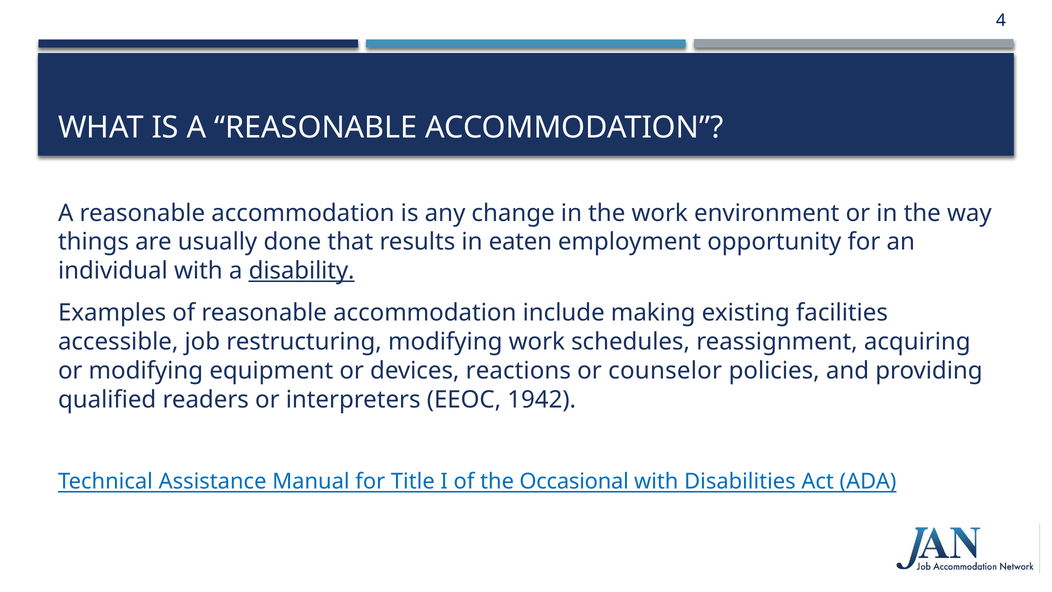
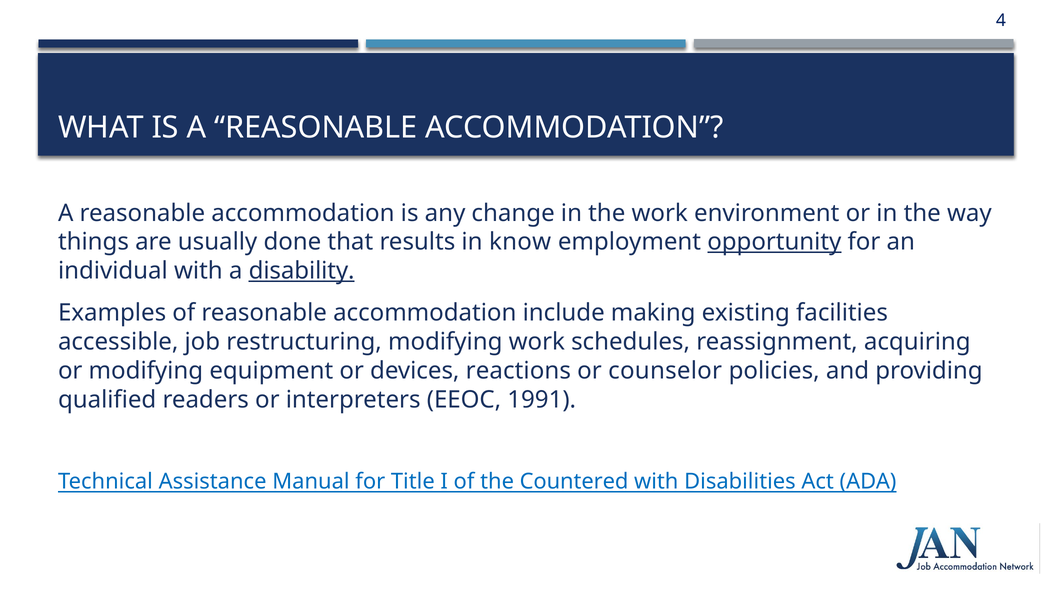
eaten: eaten -> know (520, 242)
opportunity underline: none -> present (774, 242)
1942: 1942 -> 1991 (542, 399)
Occasional: Occasional -> Countered (574, 482)
